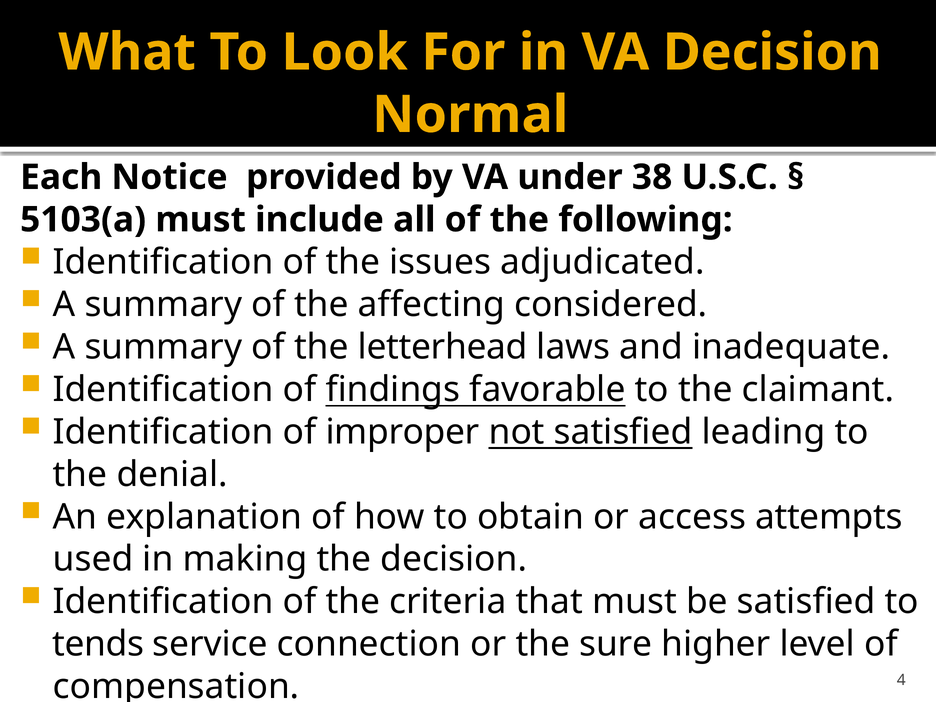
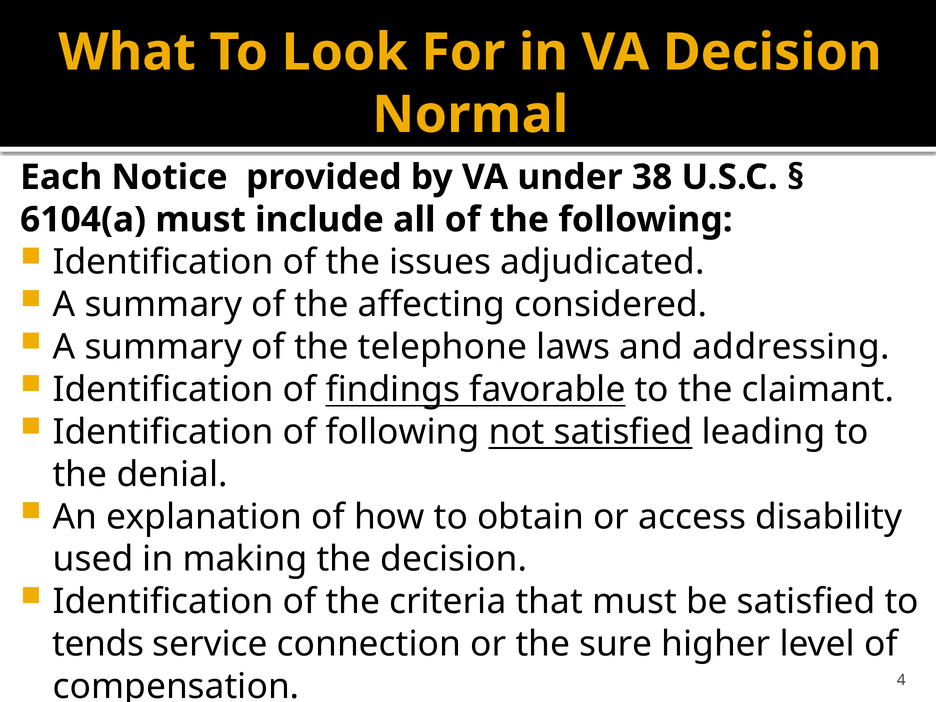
5103(a: 5103(a -> 6104(a (83, 220)
letterhead: letterhead -> telephone (443, 347)
inadequate: inadequate -> addressing (791, 347)
of improper: improper -> following (402, 432)
attempts: attempts -> disability (829, 517)
